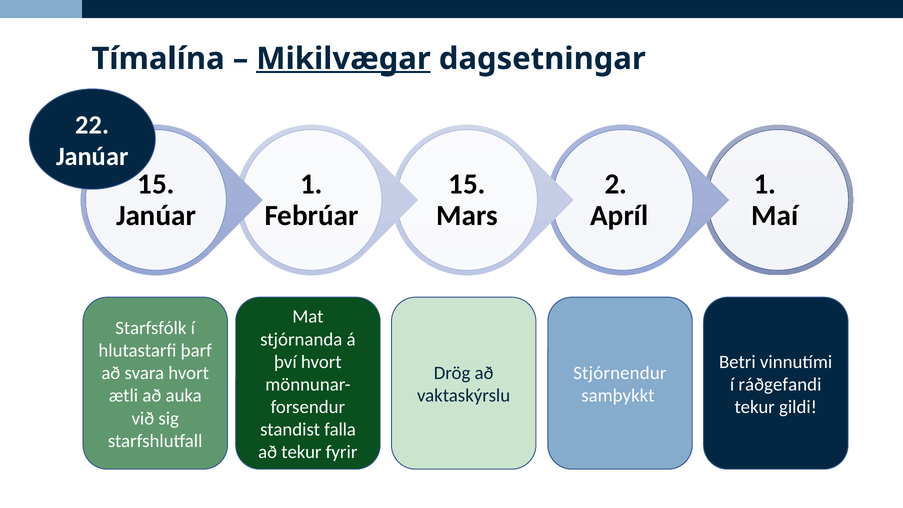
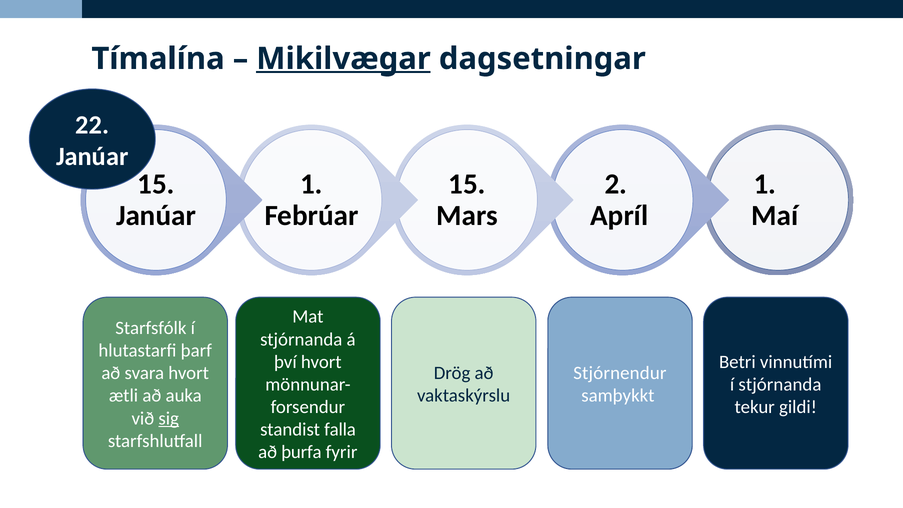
í ráðgefandi: ráðgefandi -> stjórnanda (780, 384)
sig underline: none -> present (169, 418)
að tekur: tekur -> þurfa (301, 452)
